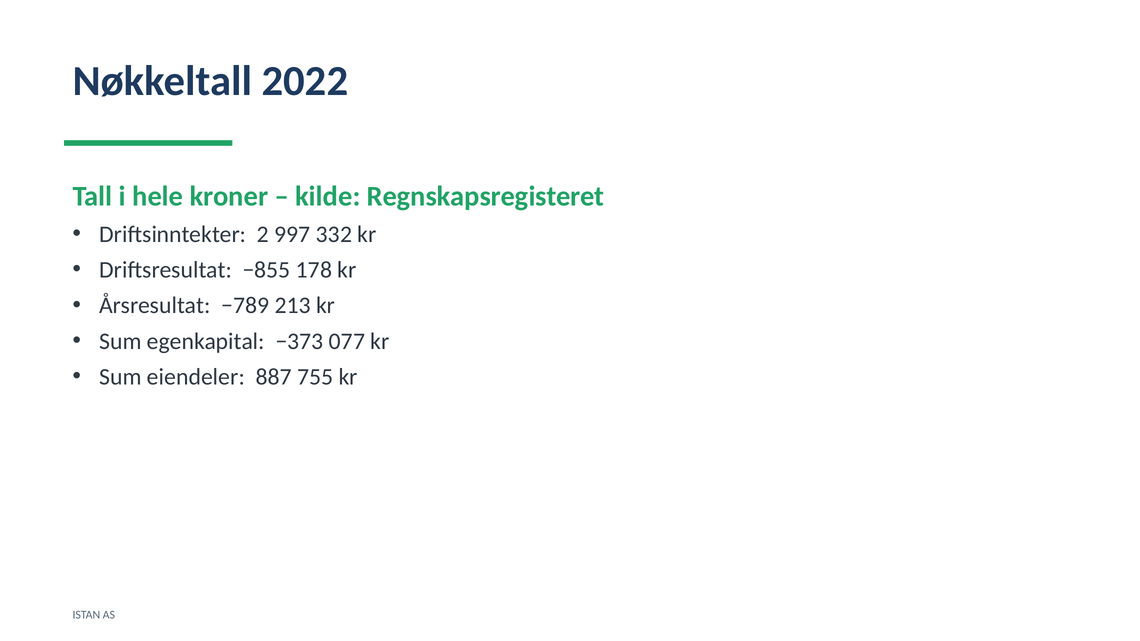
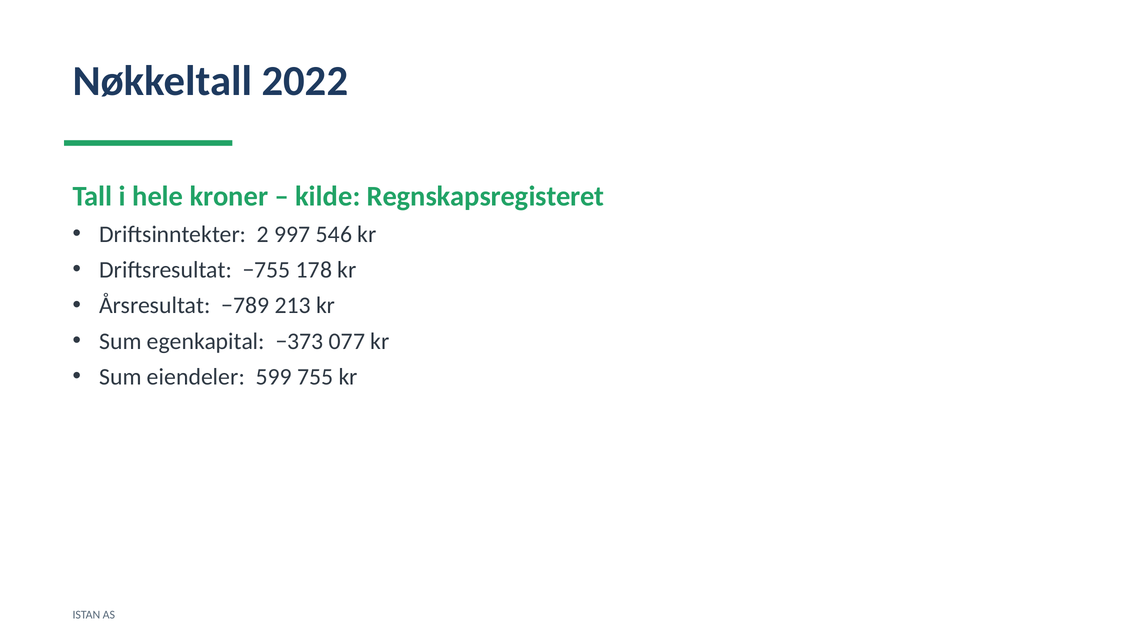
332: 332 -> 546 (334, 234)
−855: −855 -> −755 (267, 270)
887: 887 -> 599 (274, 377)
